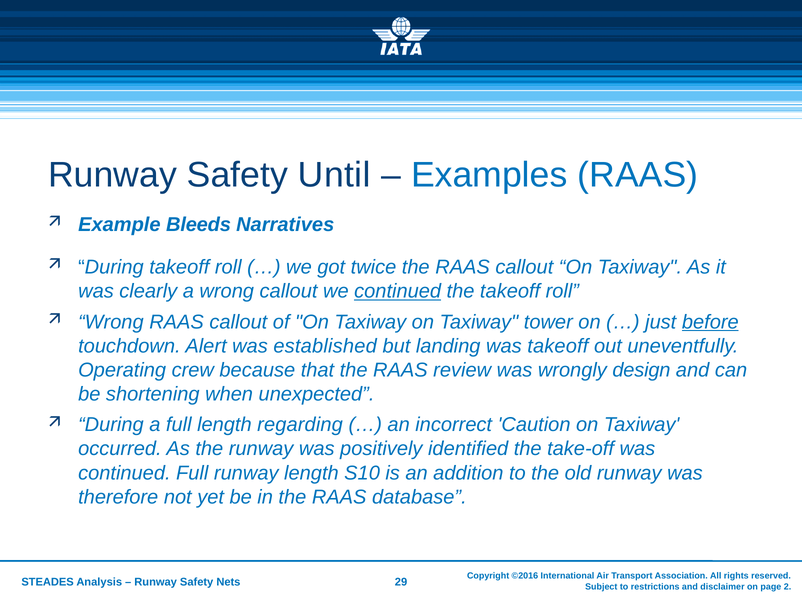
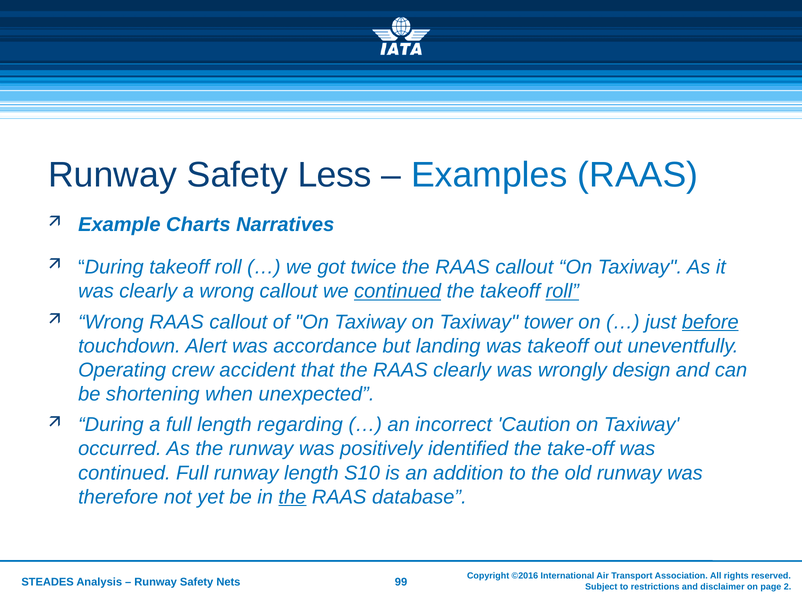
Until: Until -> Less (335, 175)
Bleeds: Bleeds -> Charts (198, 225)
roll underline: none -> present (562, 291)
established: established -> accordance (325, 346)
because: because -> accident (257, 370)
RAAS review: review -> clearly (462, 370)
the underline: none -> present (292, 497)
29: 29 -> 99 (401, 583)
